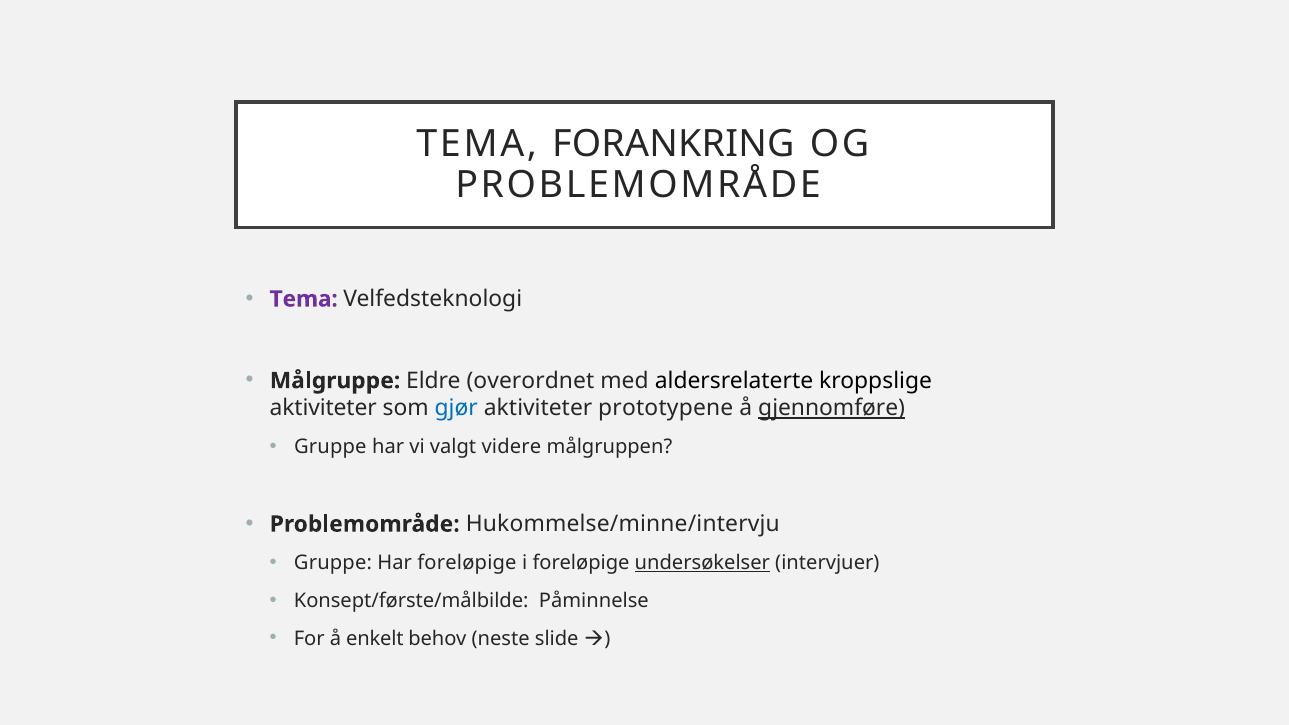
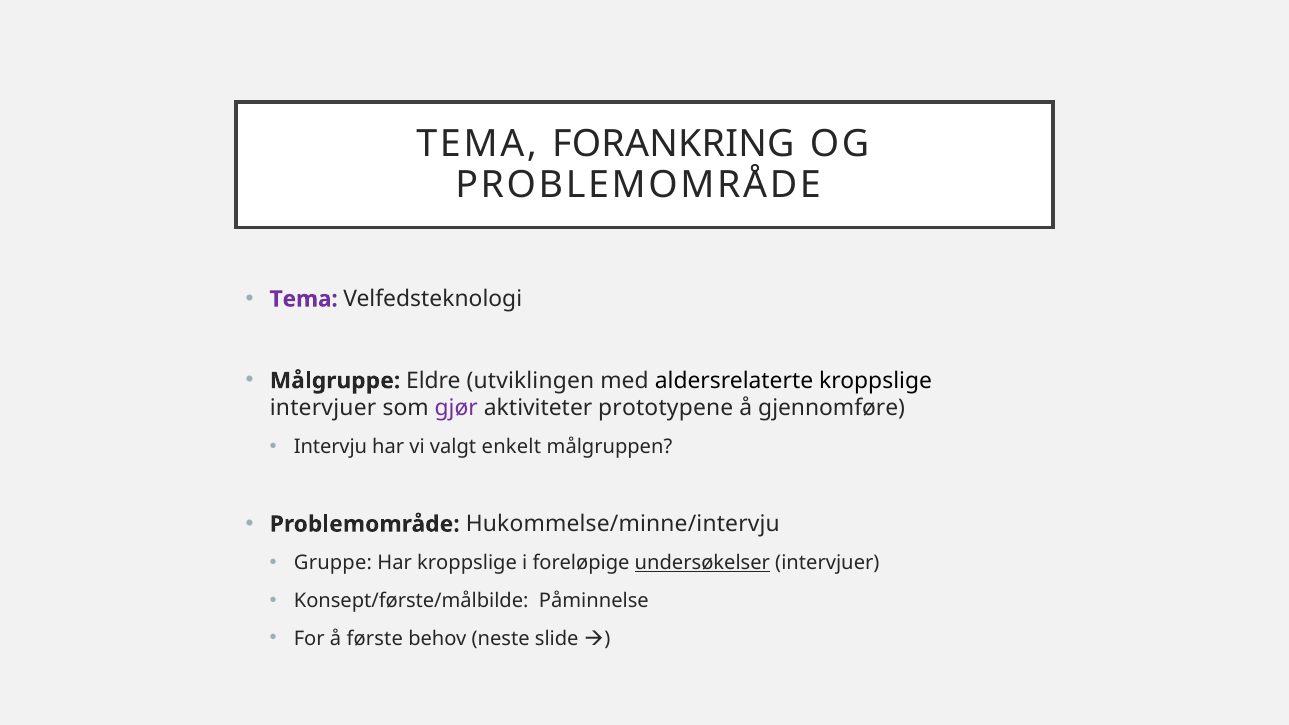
overordnet: overordnet -> utviklingen (530, 381)
aktiviteter: aktiviteter -> intervjuer (323, 408)
gjør colour: blue -> purple (456, 408)
gjennomføre underline: present -> none (832, 408)
Gruppe: Gruppe -> Intervju (330, 447)
videre: videre -> enkelt (511, 447)
Har foreløpige: foreløpige -> kroppslige (467, 563)
enkelt: enkelt -> første (375, 638)
